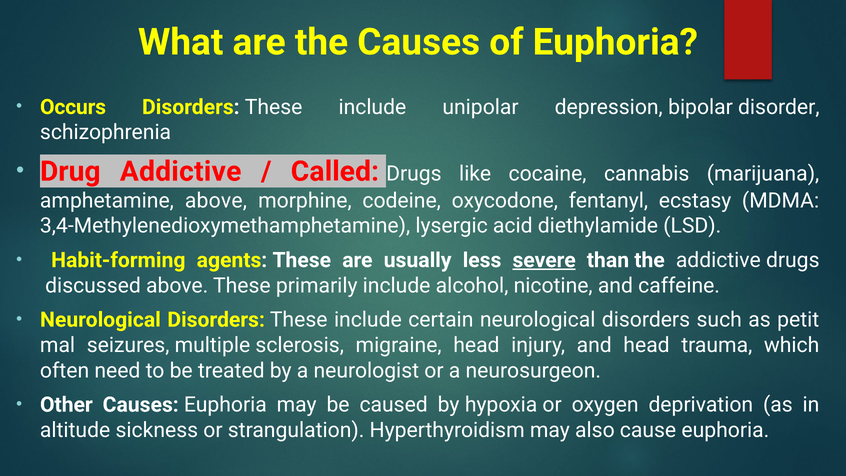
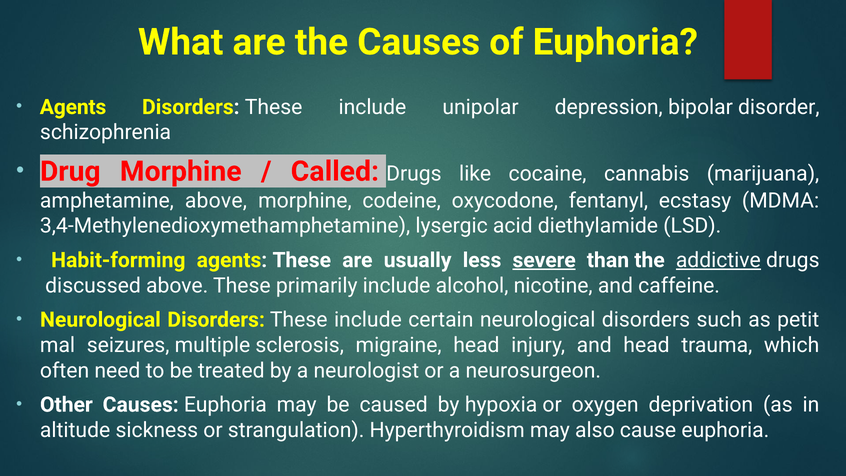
Occurs: Occurs -> Agents (73, 107)
Drug Addictive: Addictive -> Morphine (181, 171)
addictive underline: none -> present (718, 260)
